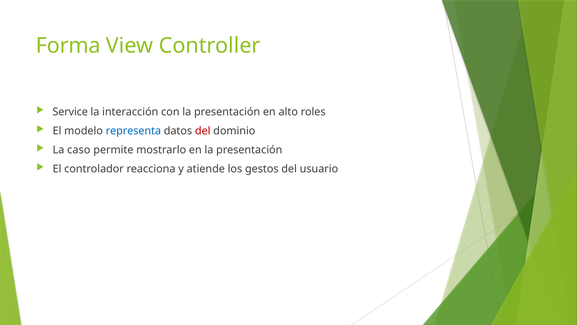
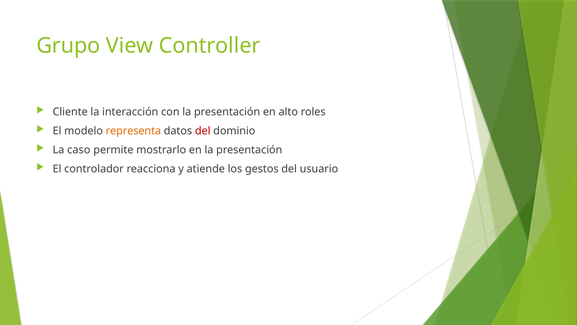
Forma: Forma -> Grupo (68, 46)
Service: Service -> Cliente (70, 112)
representa colour: blue -> orange (133, 131)
